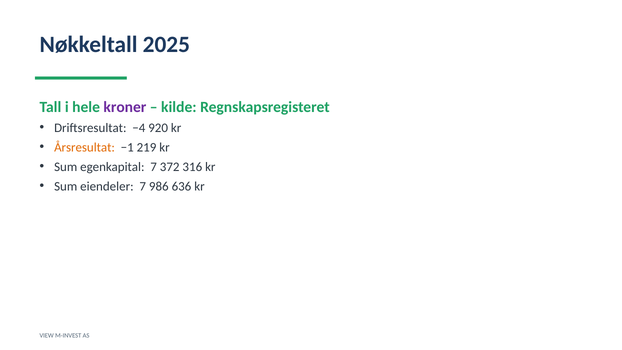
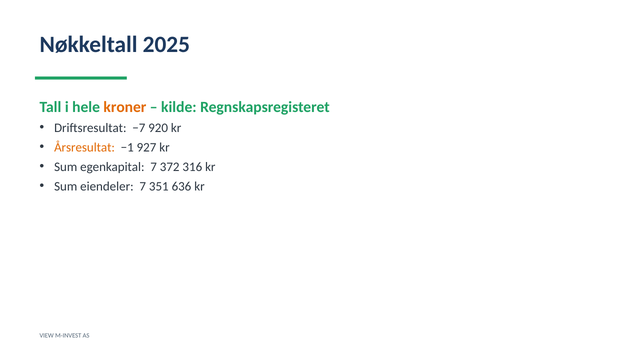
kroner colour: purple -> orange (125, 107)
−4: −4 -> −7 (139, 128)
219: 219 -> 927 (146, 147)
986: 986 -> 351 (159, 186)
